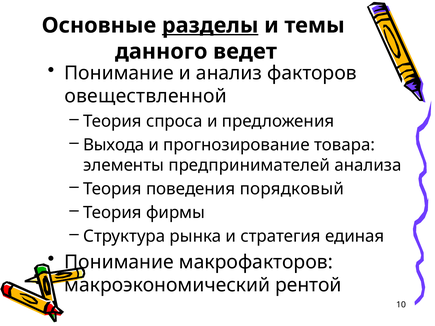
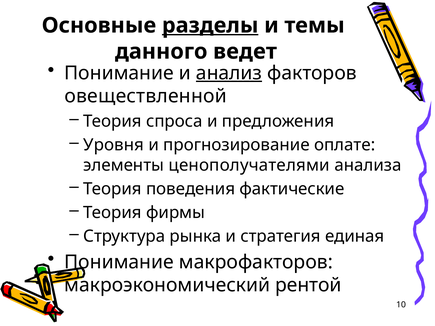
анализ underline: none -> present (229, 73)
Выхода: Выхода -> Уровня (114, 145)
товара: товара -> оплате (345, 145)
предпринимателей: предпринимателей -> ценополучателями (249, 165)
порядковый: порядковый -> фактические (292, 189)
